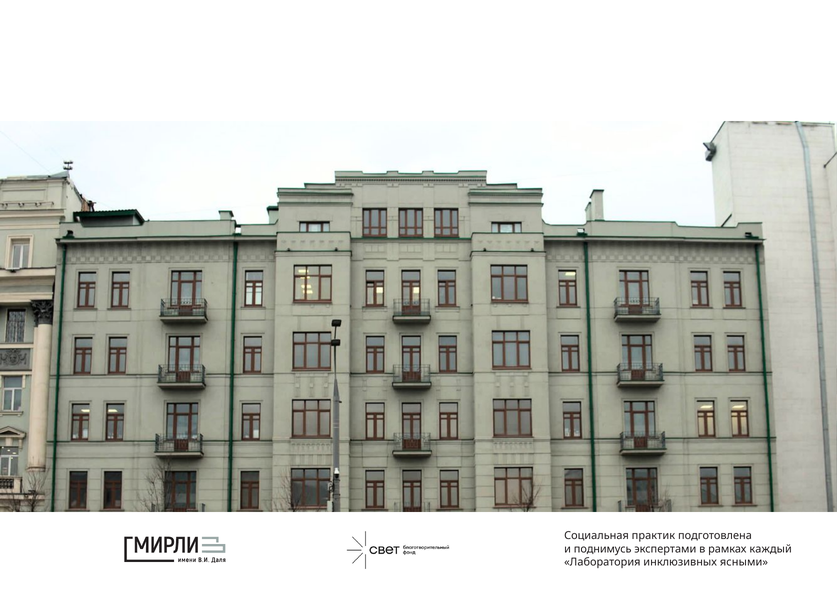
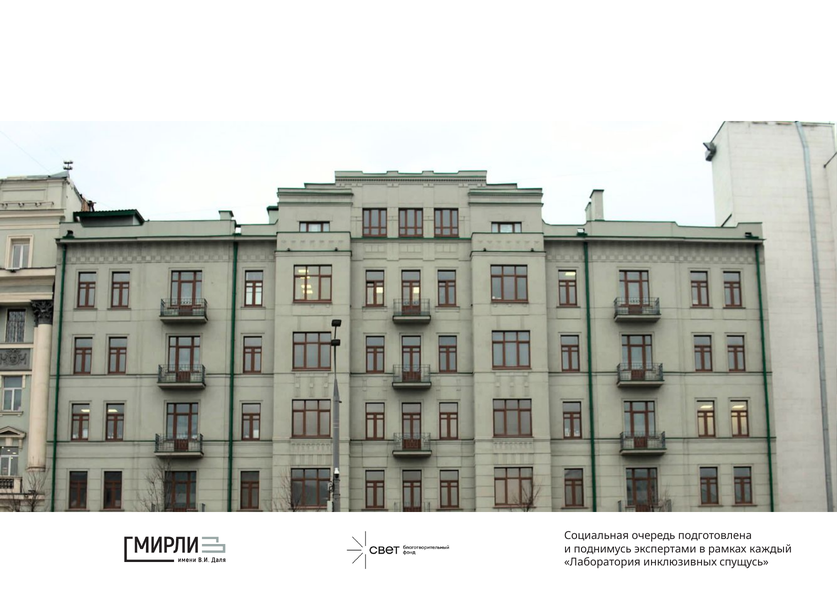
практик: практик -> очередь (653, 535)
ясными: ясными -> спущусь (744, 562)
